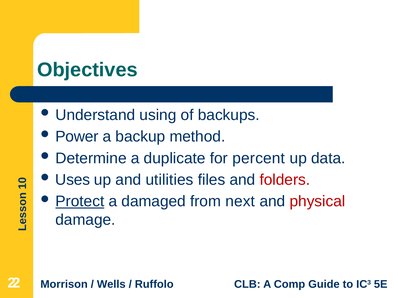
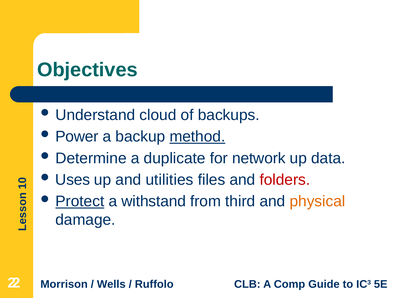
using: using -> cloud (158, 115)
method underline: none -> present (197, 137)
percent: percent -> network (259, 158)
damaged: damaged -> withstand (154, 202)
next: next -> third (240, 202)
physical colour: red -> orange (317, 202)
